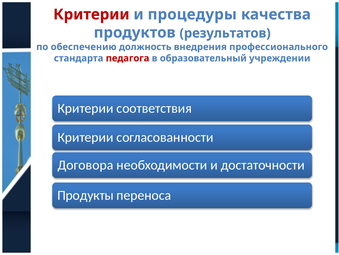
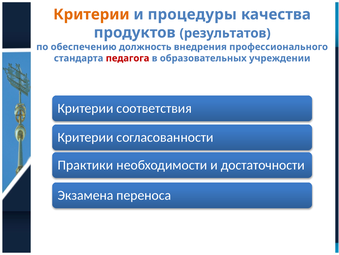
Критерии colour: red -> orange (91, 14)
образовательный: образовательный -> образовательных (203, 58)
Договора: Договора -> Практики (85, 165)
Продукты: Продукты -> Экзамена (85, 195)
